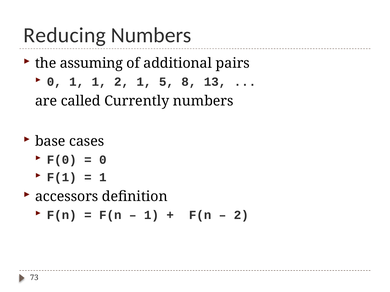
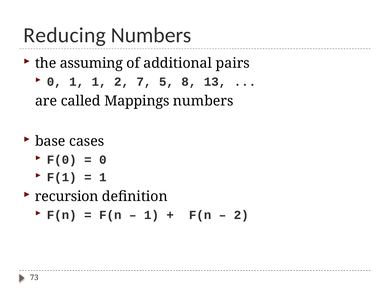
2 1: 1 -> 7 (144, 82)
Currently: Currently -> Mappings (137, 101)
accessors: accessors -> recursion (67, 197)
